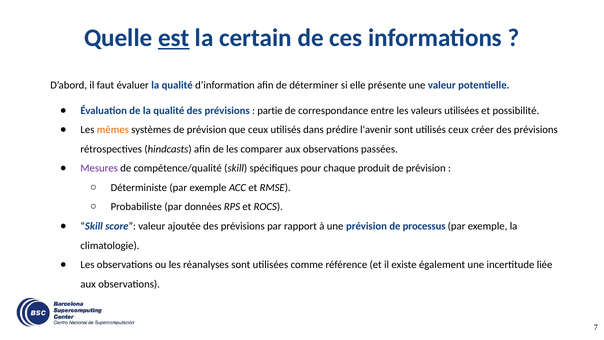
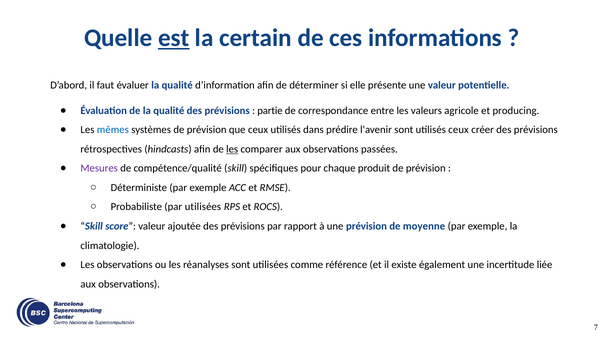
valeurs utilisées: utilisées -> agricole (462, 110)
possibilité: possibilité -> producing (516, 110)
mêmes colour: orange -> blue (113, 130)
les underline: none -> present (232, 149)
par données: données -> utilisées (203, 207)
processus: processus -> moyenne (424, 226)
